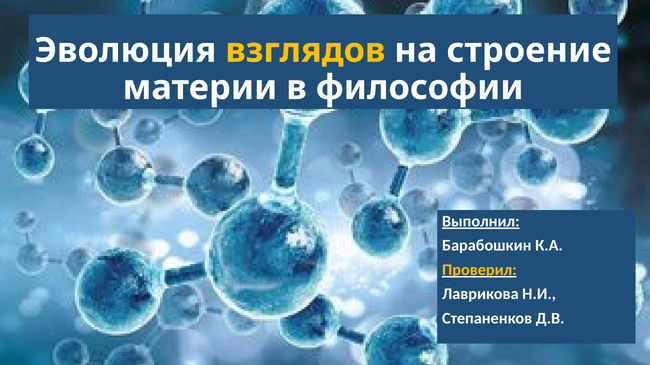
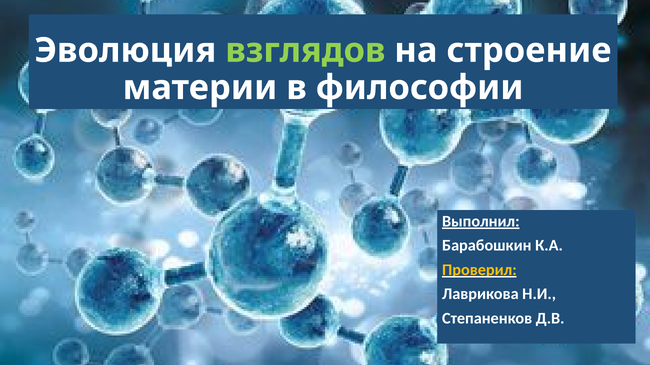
взглядов colour: yellow -> light green (305, 51)
